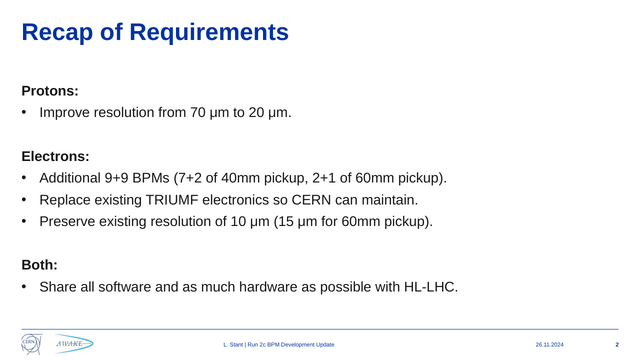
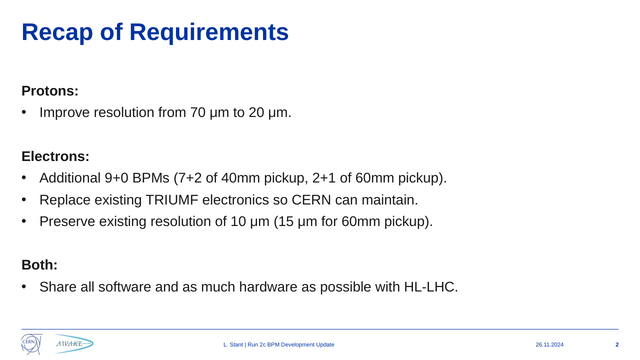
9+9: 9+9 -> 9+0 (117, 178)
